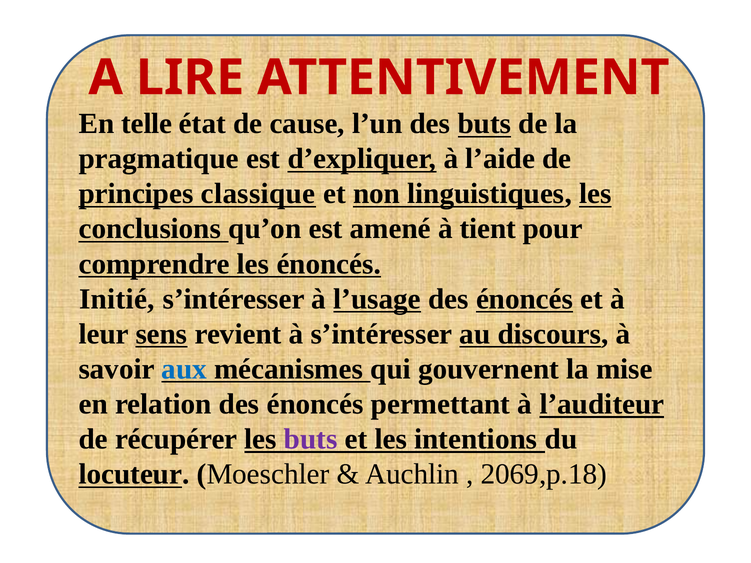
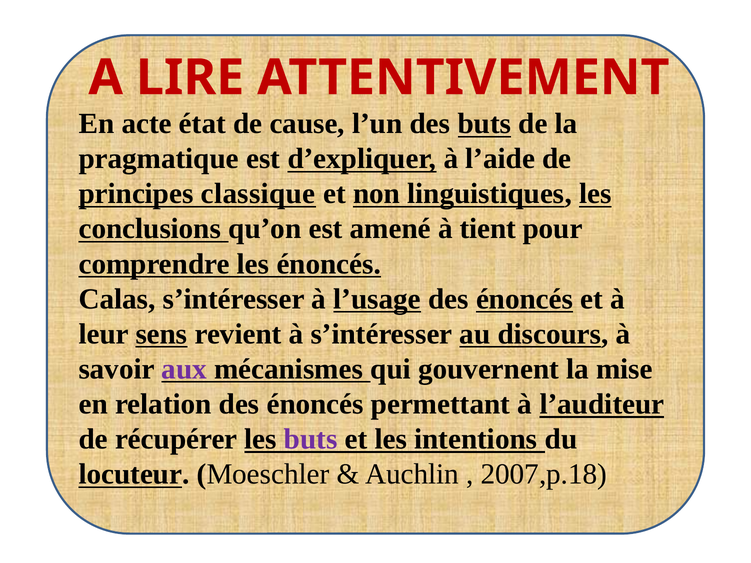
telle: telle -> acte (147, 124)
Initié: Initié -> Calas (117, 299)
aux colour: blue -> purple (184, 369)
2069,p.18: 2069,p.18 -> 2007,p.18 (544, 474)
